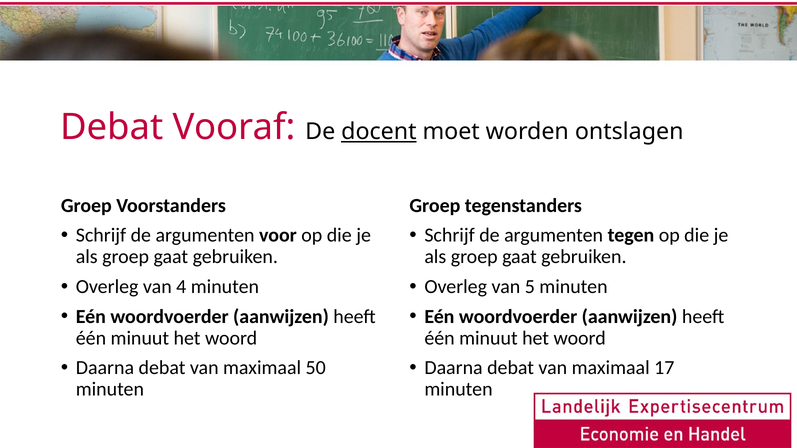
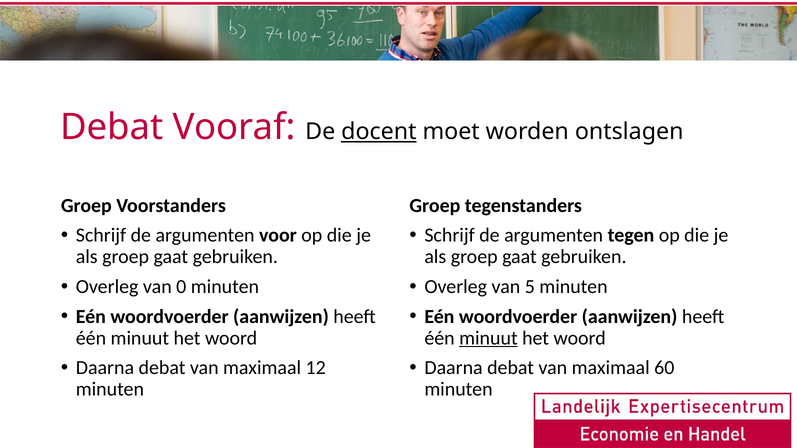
4: 4 -> 0 (181, 287)
minuut underline: none -> present (488, 338)
50: 50 -> 12 (316, 368)
17: 17 -> 60 (664, 368)
